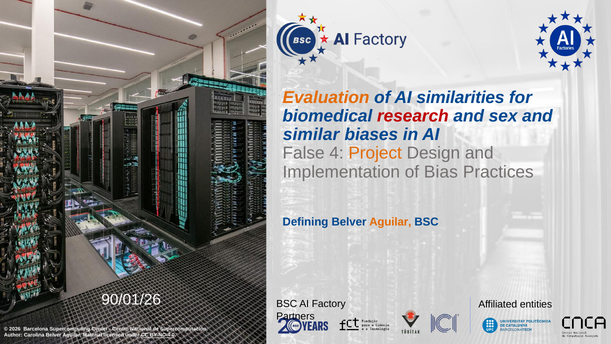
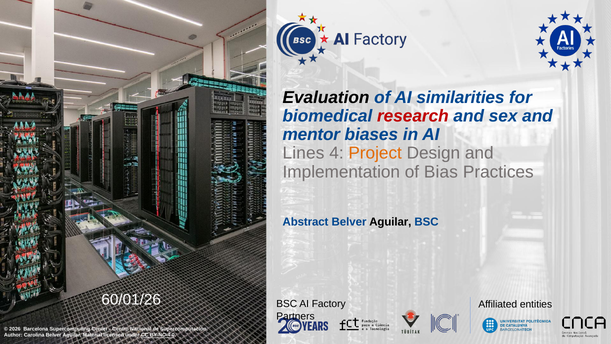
Evaluation colour: orange -> black (326, 97)
similar: similar -> mentor (311, 135)
False: False -> Lines (304, 153)
Defining: Defining -> Abstract (306, 222)
Aguilar colour: orange -> black (390, 222)
90/01/26: 90/01/26 -> 60/01/26 (131, 299)
